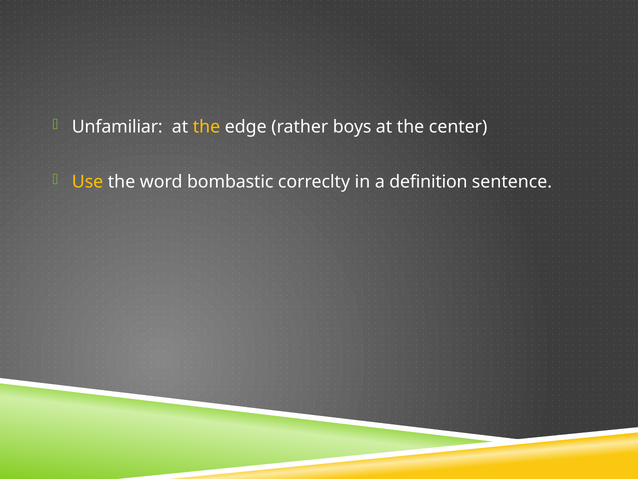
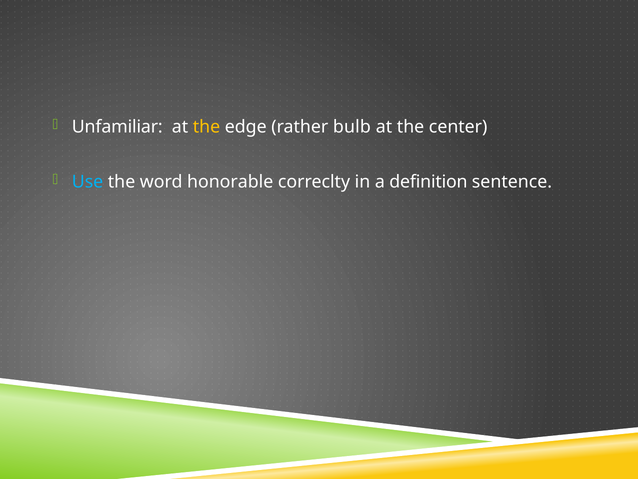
boys: boys -> bulb (352, 127)
Use colour: yellow -> light blue (88, 182)
bombastic: bombastic -> honorable (230, 182)
